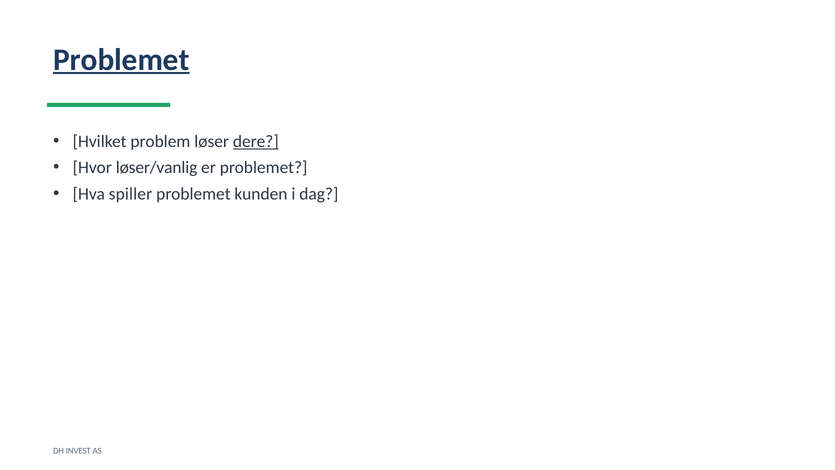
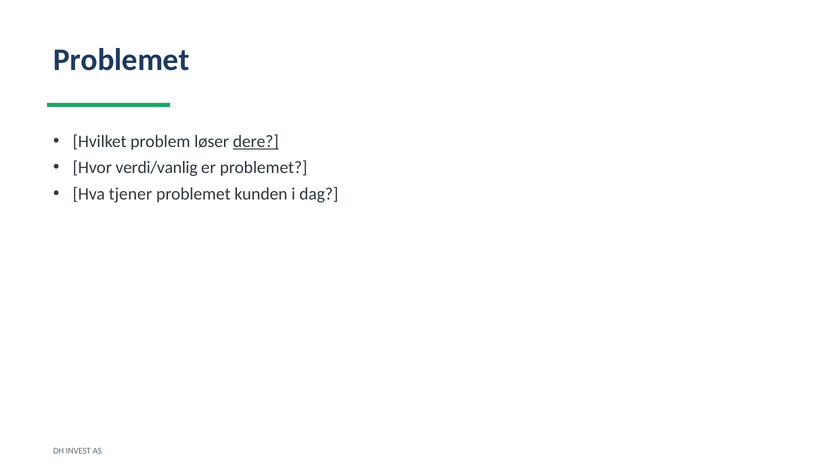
Problemet underline: present -> none (121, 60)
løser/vanlig: løser/vanlig -> verdi/vanlig (157, 168)
spiller: spiller -> tjener (130, 194)
